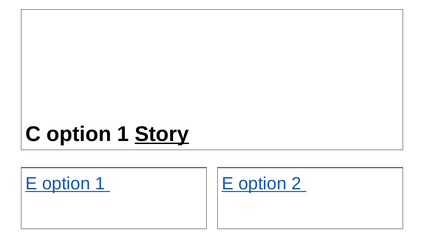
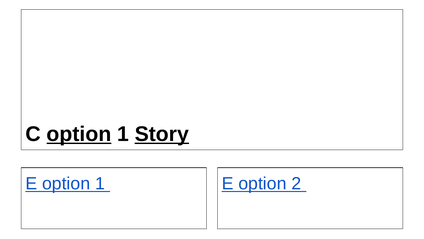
option underline: none -> present (79, 134)
